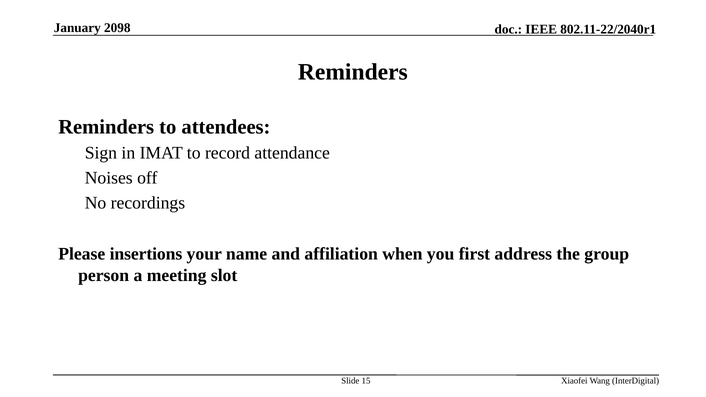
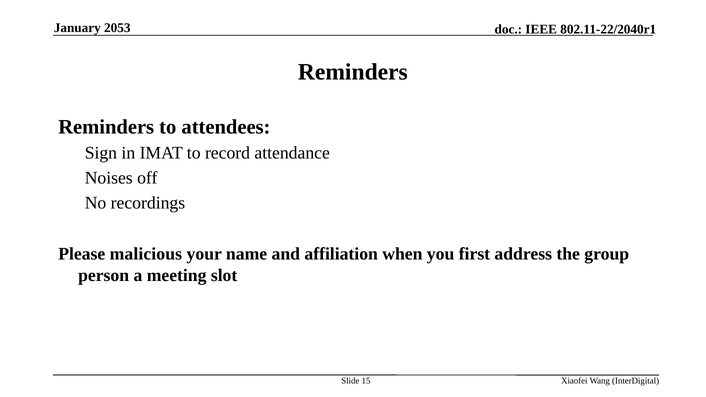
2098: 2098 -> 2053 (117, 28)
insertions: insertions -> malicious (146, 254)
